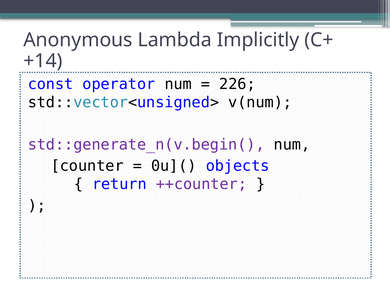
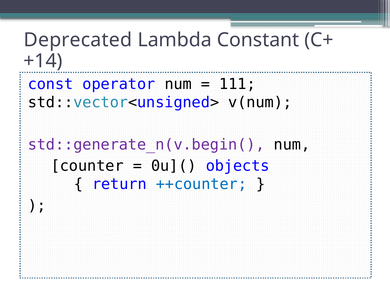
Anonymous: Anonymous -> Deprecated (78, 40)
Implicitly: Implicitly -> Constant (258, 40)
226: 226 -> 111 (237, 84)
++counter colour: purple -> blue (201, 184)
